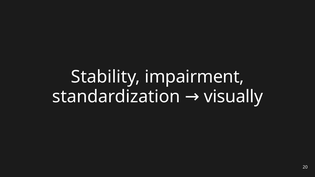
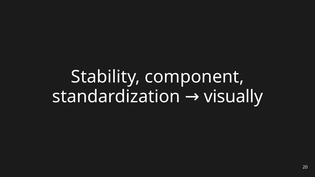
impairment: impairment -> component (194, 77)
